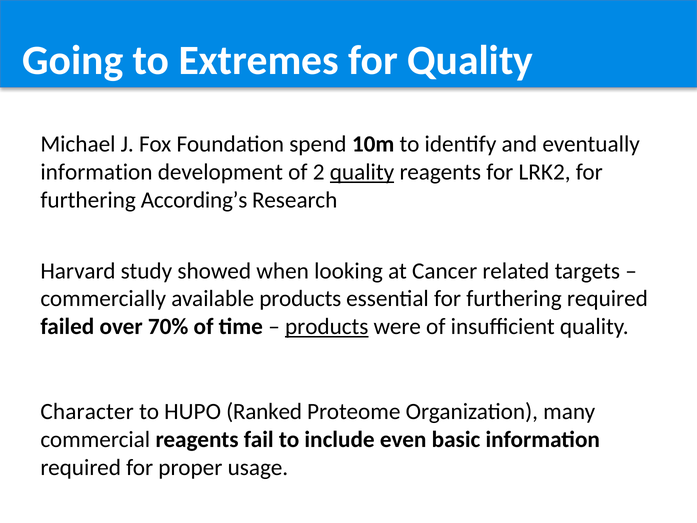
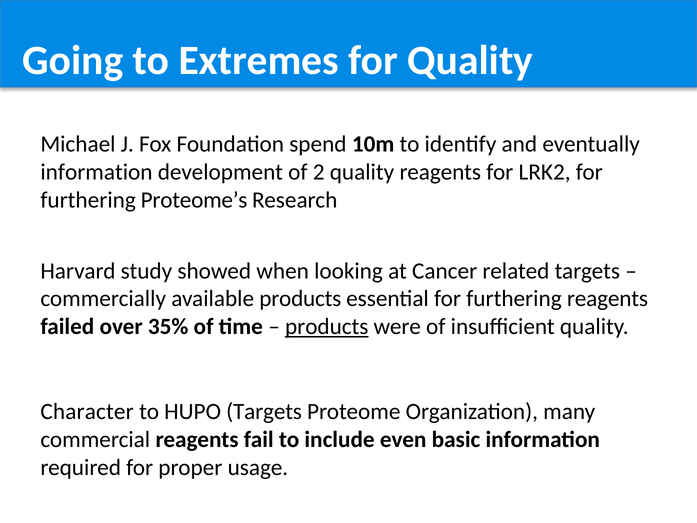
quality underline: present -> none (362, 172)
According’s: According’s -> Proteome’s (194, 200)
furthering required: required -> reagents (607, 299)
70%: 70% -> 35% (168, 327)
HUPO Ranked: Ranked -> Targets (264, 411)
